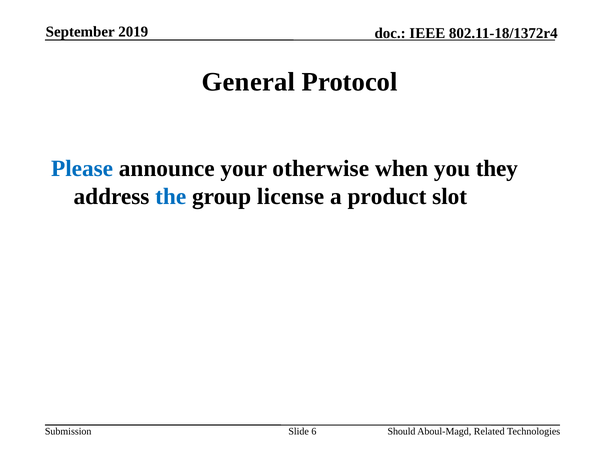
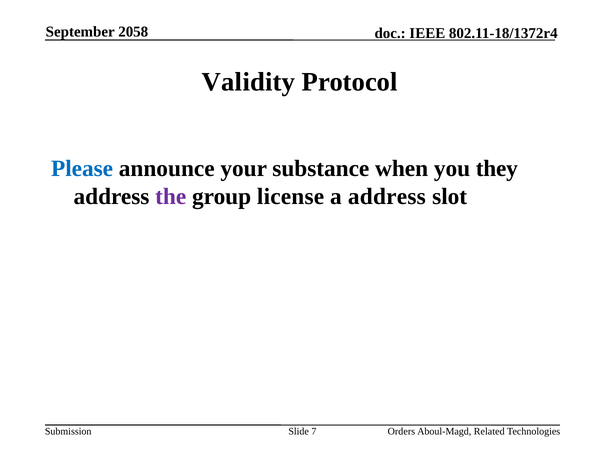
2019: 2019 -> 2058 (133, 32)
General: General -> Validity (249, 82)
otherwise: otherwise -> substance (321, 169)
the colour: blue -> purple (171, 197)
a product: product -> address (387, 197)
6: 6 -> 7 (314, 432)
Should: Should -> Orders (401, 432)
